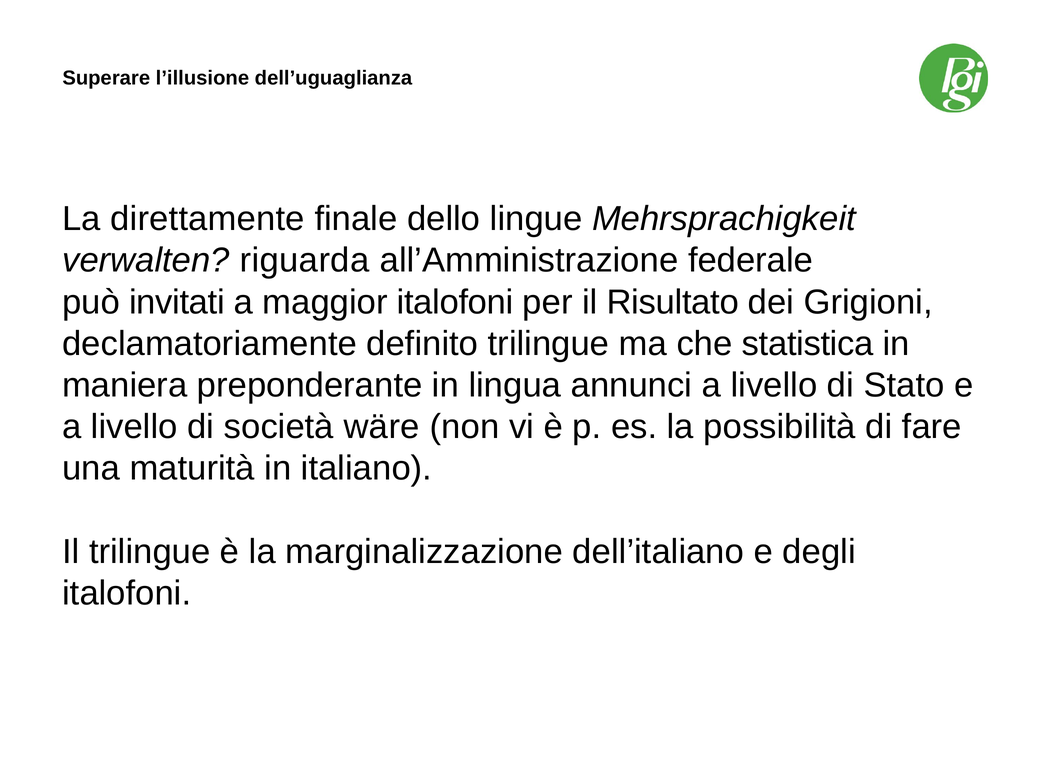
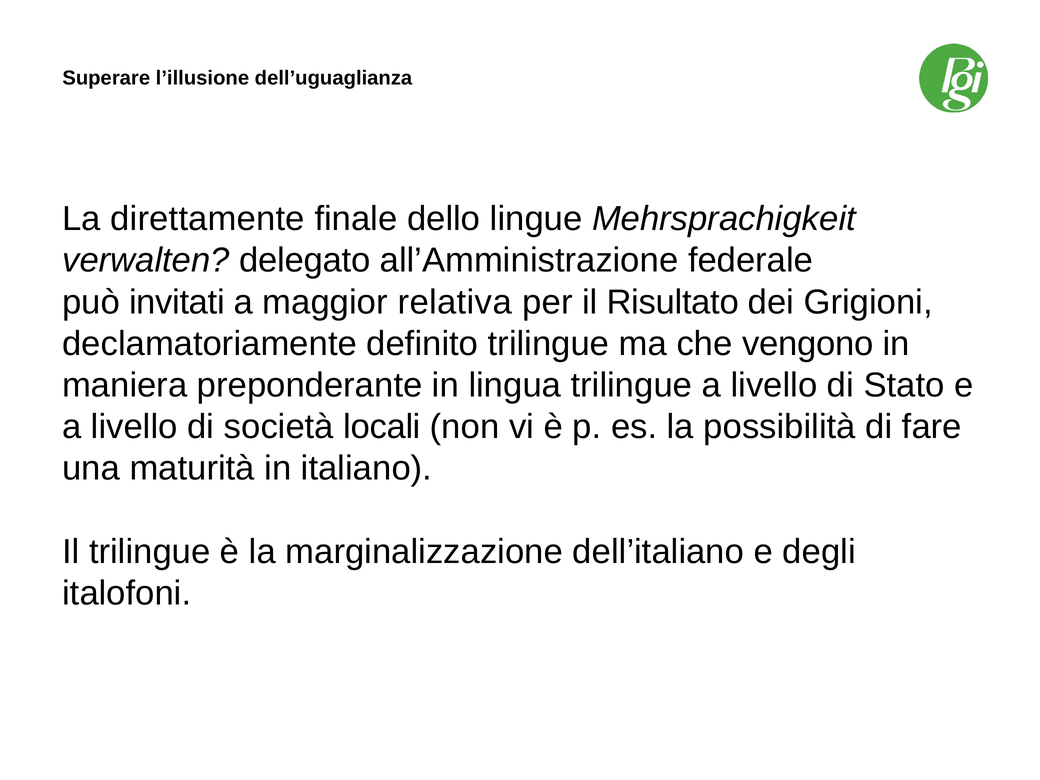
riguarda: riguarda -> delegato (305, 260)
maggior italofoni: italofoni -> relativa (455, 302)
statistica: statistica -> vengono (808, 344)
lingua annunci: annunci -> trilingue (631, 385)
wäre: wäre -> locali (382, 427)
